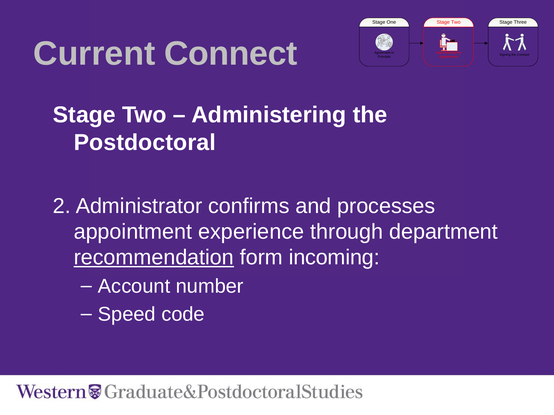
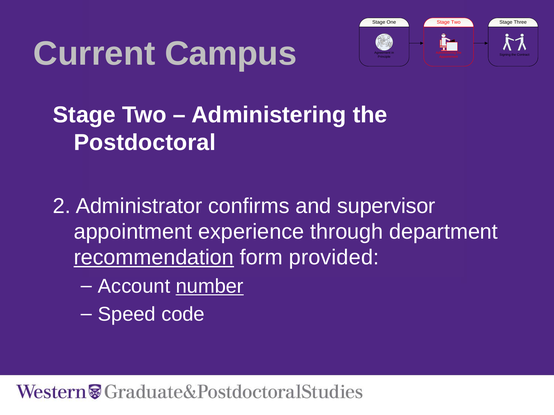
Connect: Connect -> Campus (231, 54)
processes: processes -> supervisor (386, 206)
incoming: incoming -> provided (334, 258)
number underline: none -> present (210, 287)
